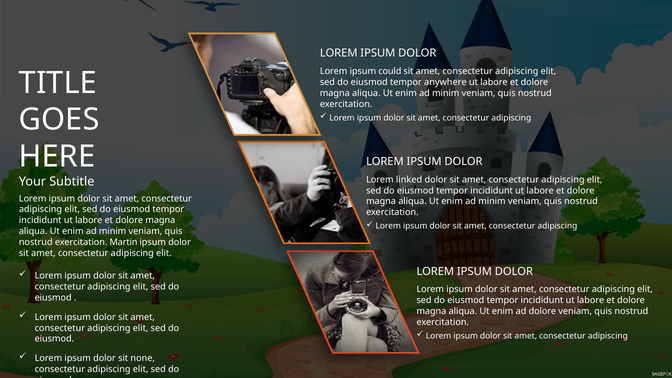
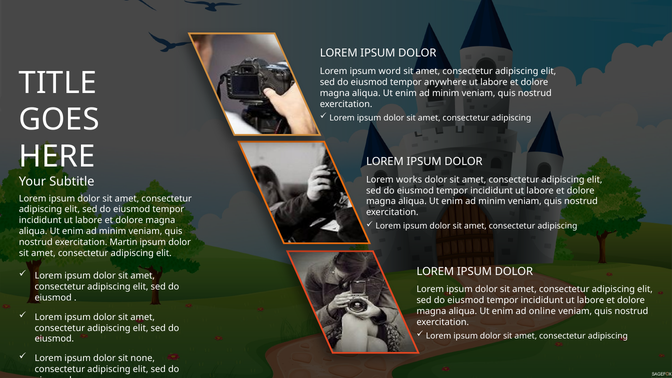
could: could -> word (390, 71)
linked: linked -> works (409, 180)
ad dolore: dolore -> online (542, 311)
